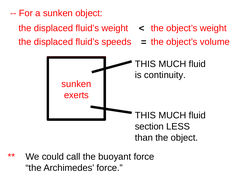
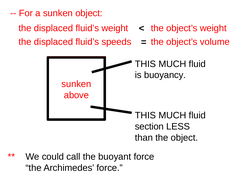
continuity: continuity -> buoyancy (165, 75)
exerts: exerts -> above (76, 95)
